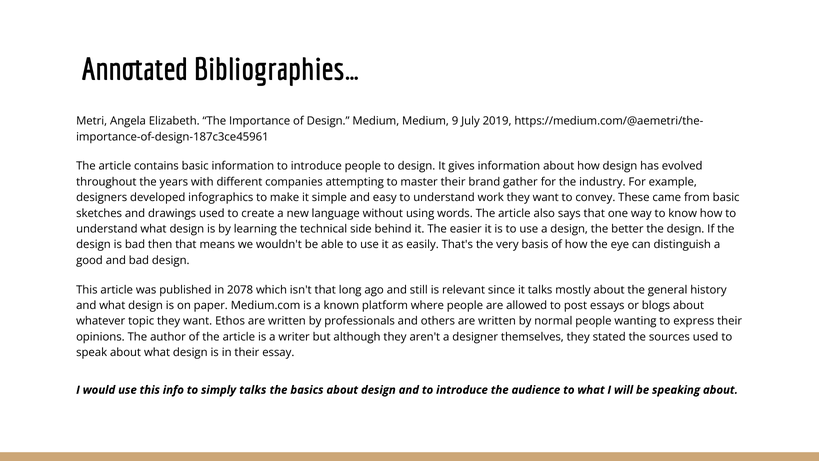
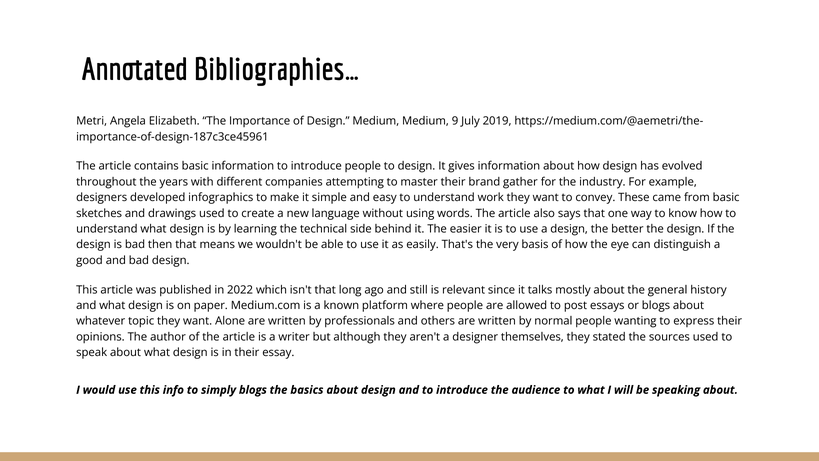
2078: 2078 -> 2022 (240, 290)
Ethos: Ethos -> Alone (230, 321)
simply talks: talks -> blogs (253, 390)
